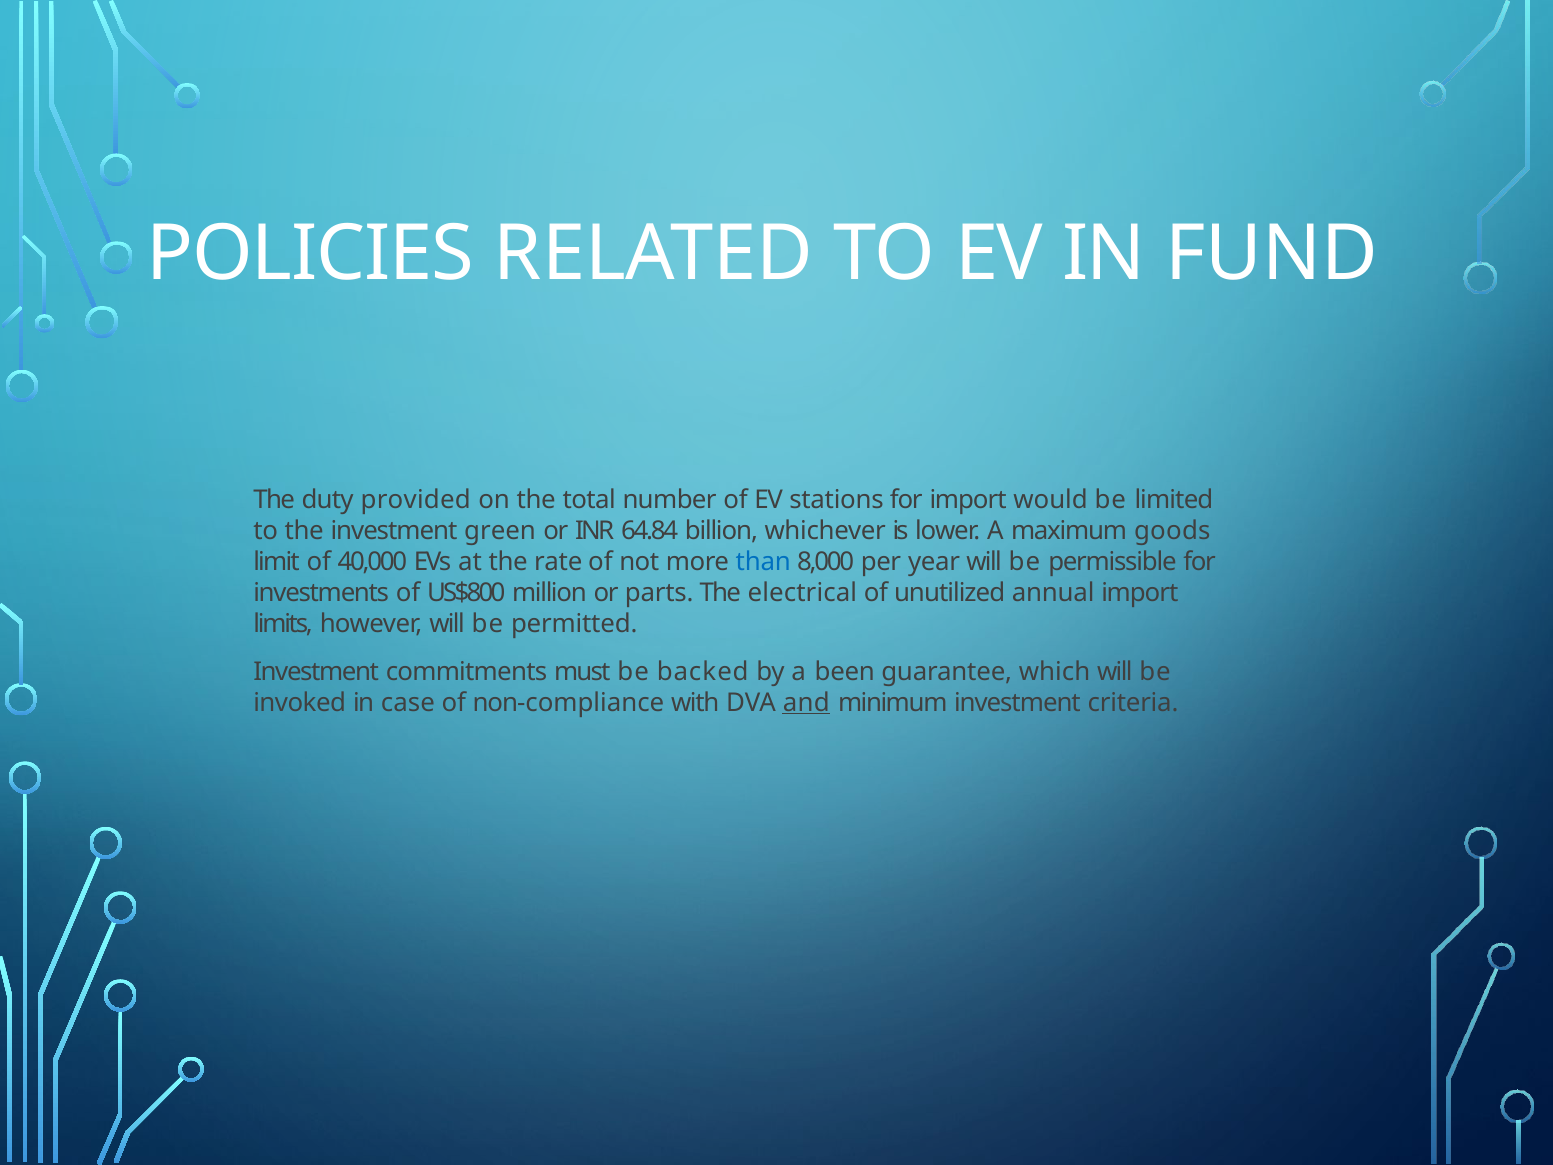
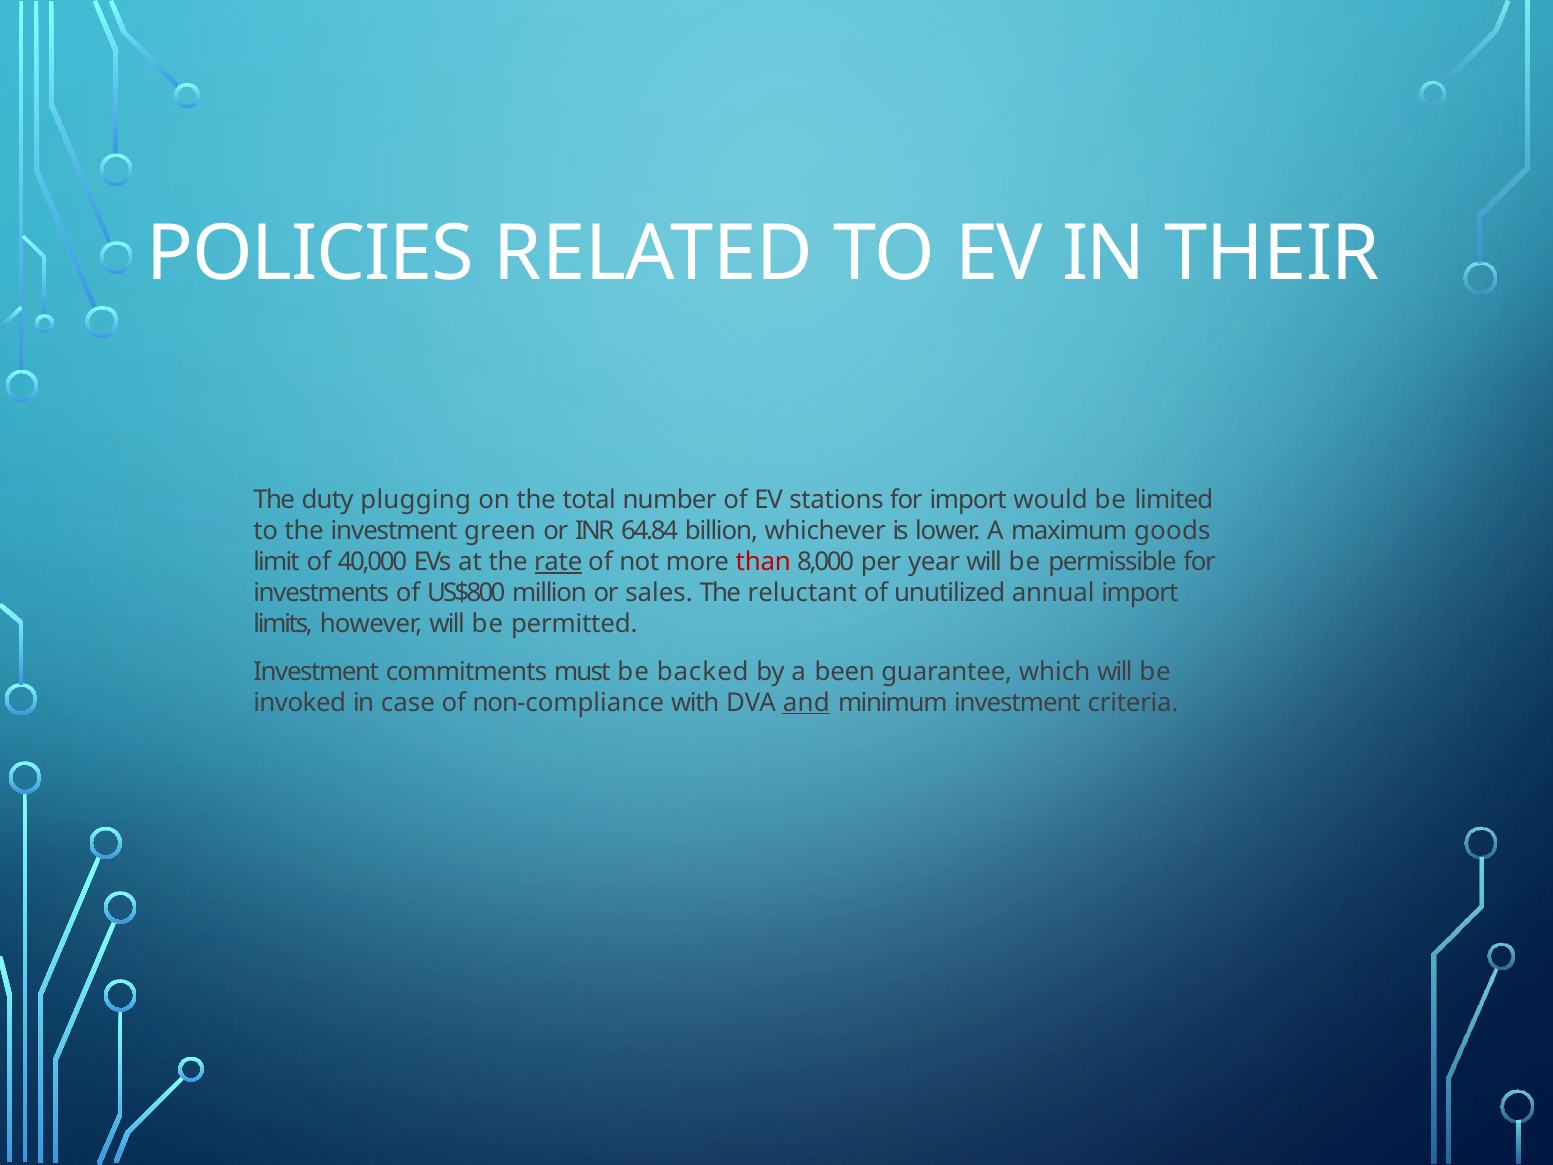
FUND: FUND -> THEIR (1272, 254)
provided: provided -> plugging (416, 500)
rate underline: none -> present (558, 562)
than colour: blue -> red (763, 562)
parts: parts -> sales (659, 593)
electrical: electrical -> reluctant (802, 593)
